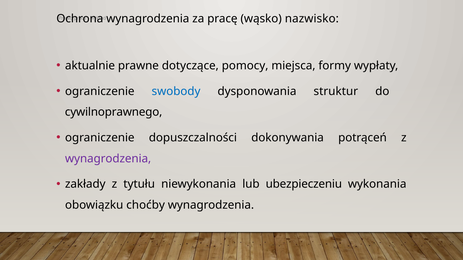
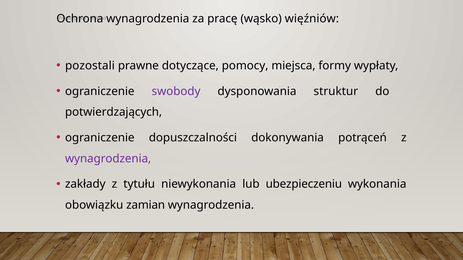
nazwisko: nazwisko -> więźniów (312, 19)
aktualnie: aktualnie -> pozostali (90, 66)
swobody colour: blue -> purple (176, 91)
cywilnoprawnego: cywilnoprawnego -> potwierdzających (114, 112)
choćby: choćby -> zamian (146, 205)
